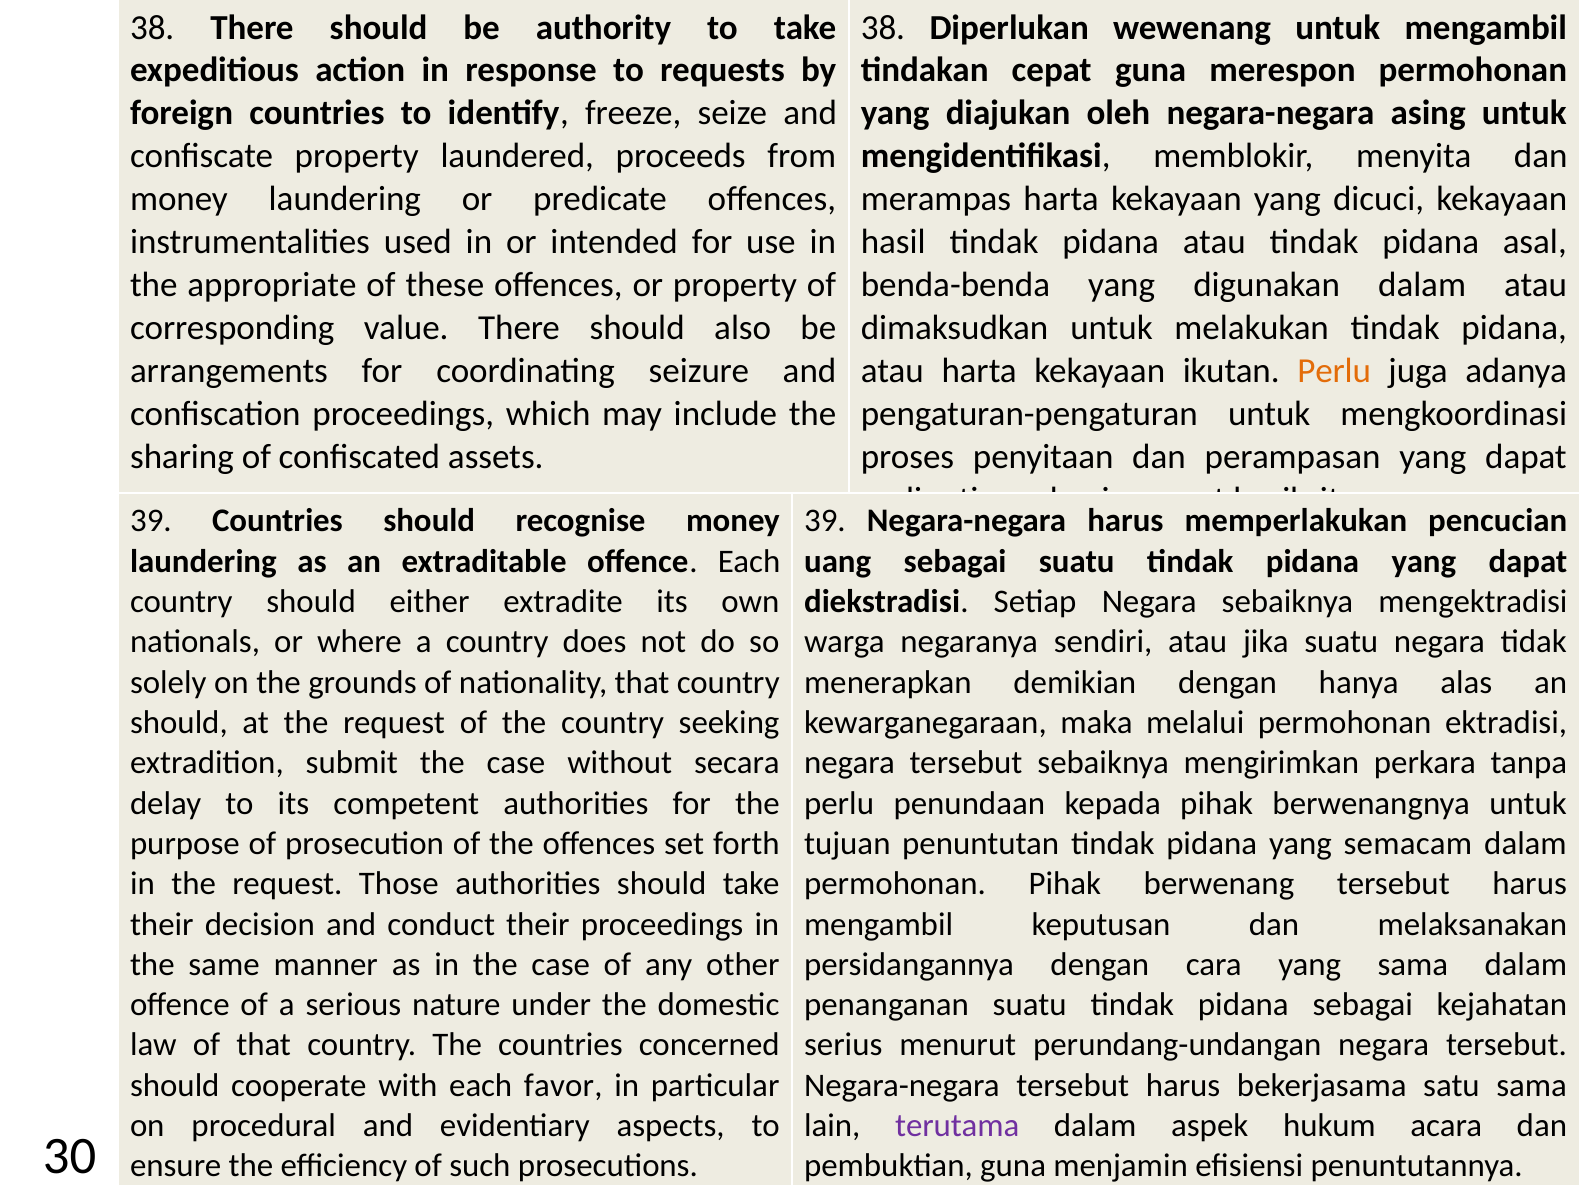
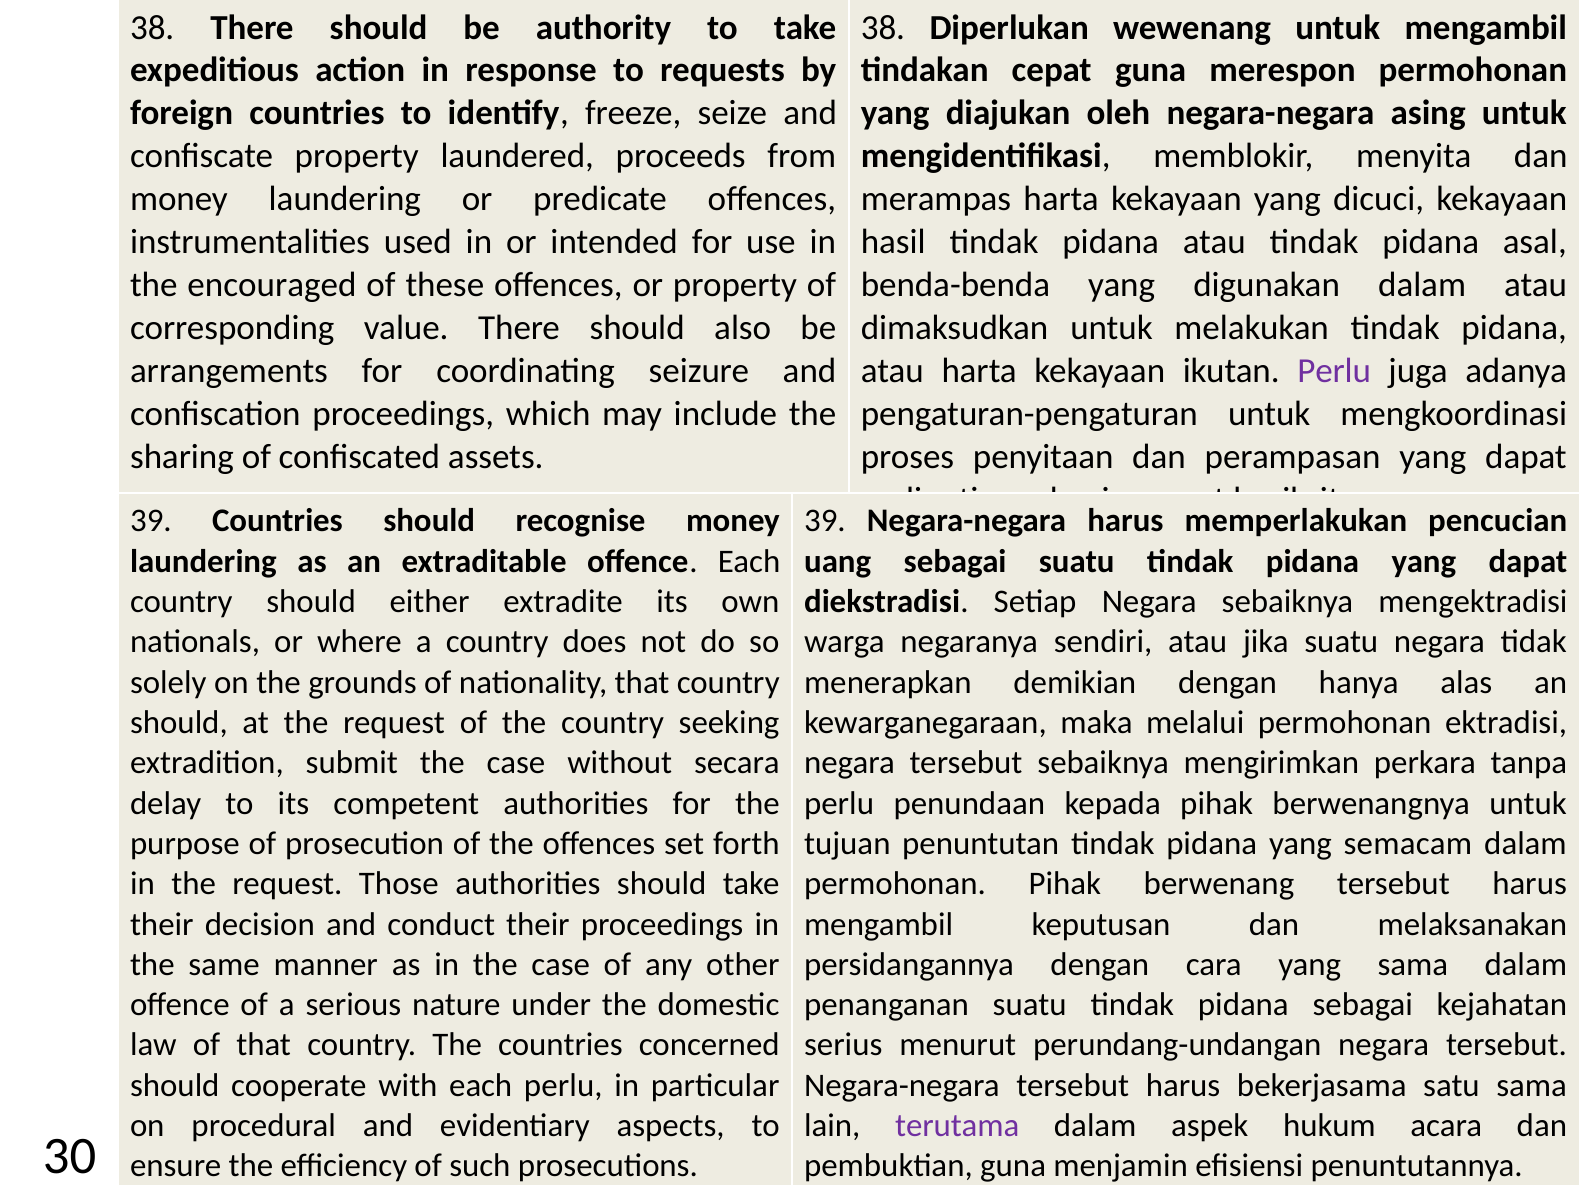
appropriate: appropriate -> encouraged (272, 285)
Perlu colour: orange -> purple (1334, 371)
each favor: favor -> perlu (563, 1085)
